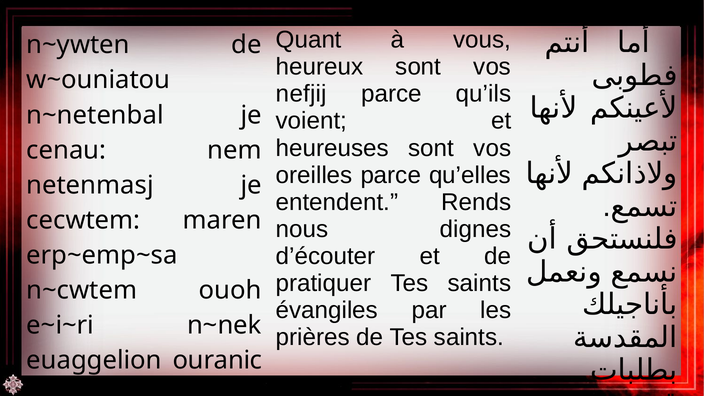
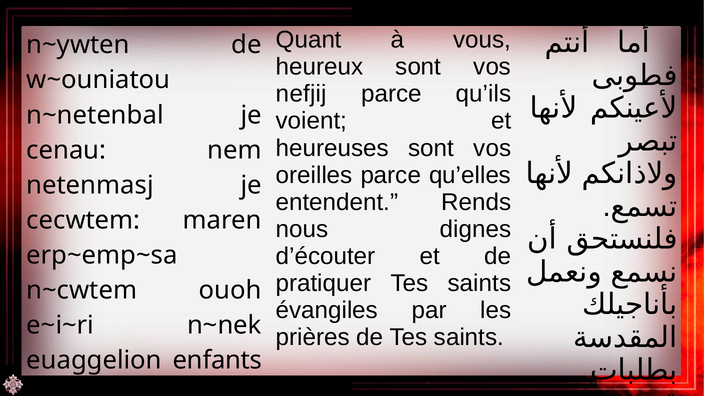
ouranic: ouranic -> enfants (217, 360)
